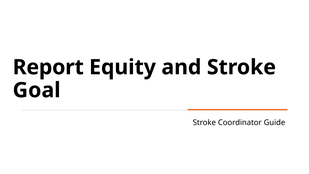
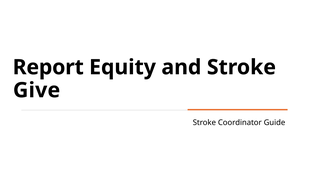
Goal: Goal -> Give (37, 90)
